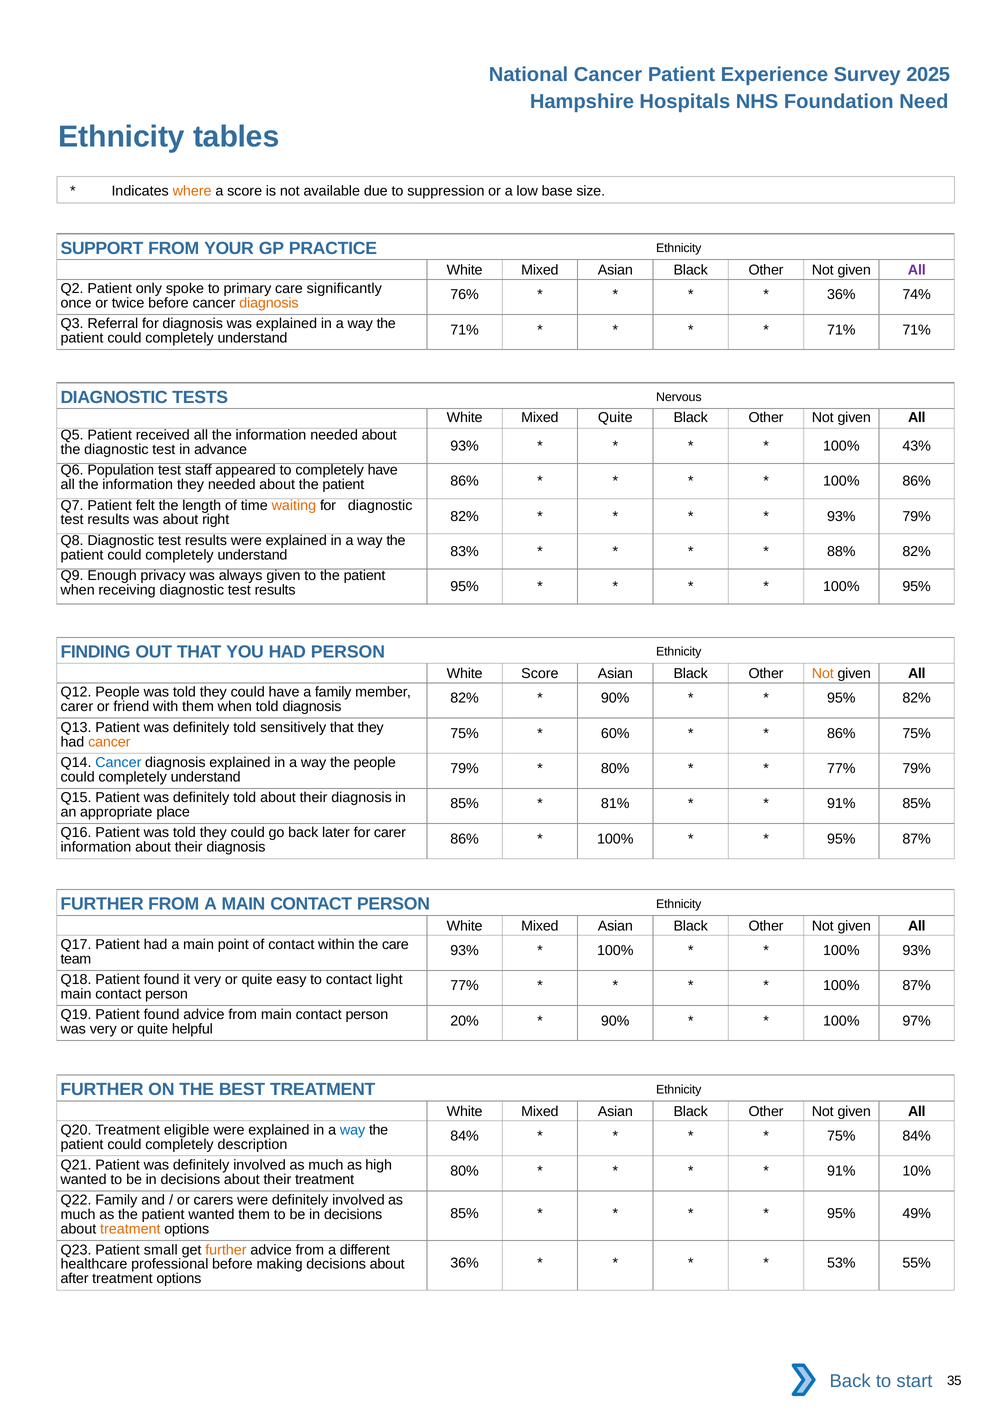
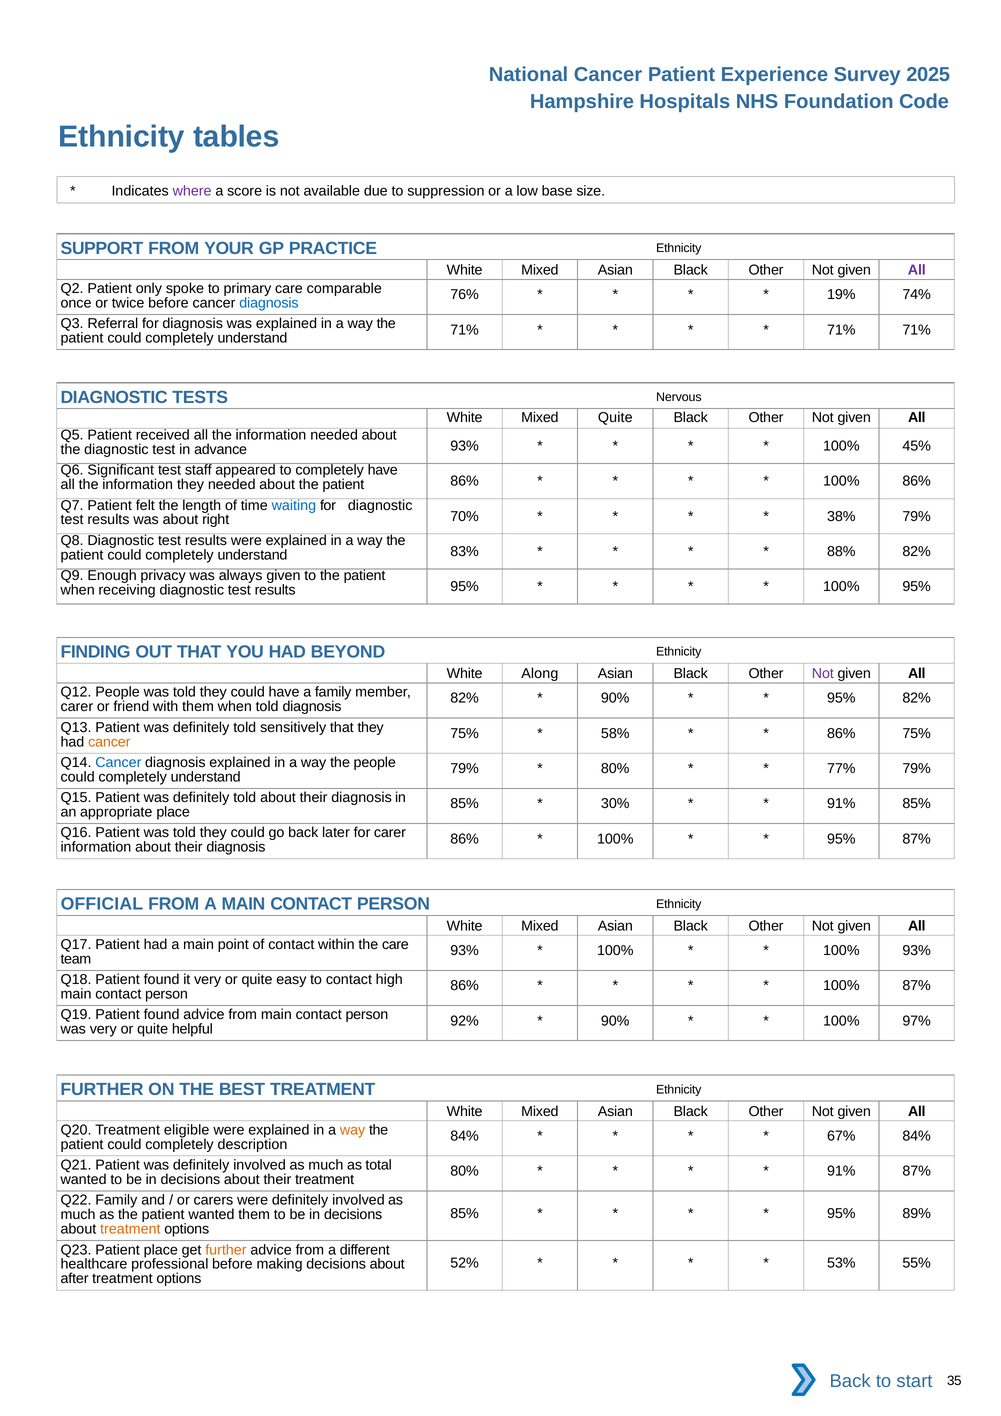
Need: Need -> Code (924, 102)
where colour: orange -> purple (192, 191)
significantly: significantly -> comparable (344, 289)
36%: 36% -> 19% (841, 295)
diagnosis colour: orange -> blue (269, 303)
43%: 43% -> 45% (917, 446)
Population: Population -> Significant (121, 470)
waiting colour: orange -> blue (294, 506)
right 82%: 82% -> 70% (465, 517)
93%: 93% -> 38% (841, 517)
HAD PERSON: PERSON -> BEYOND (348, 652)
White Score: Score -> Along (540, 674)
Not colour: orange -> purple (823, 674)
60%: 60% -> 58% (615, 734)
81%: 81% -> 30% (615, 804)
FURTHER: FURTHER -> OFFICIAL (102, 905)
light: light -> high (389, 980)
77%: 77% -> 86% (465, 986)
20%: 20% -> 92% (465, 1021)
way colour: blue -> orange (353, 1130)
75%: 75% -> 67% (841, 1136)
high: high -> total (379, 1166)
91% 10%: 10% -> 87% (917, 1172)
49%: 49% -> 89% (917, 1214)
Patient small: small -> place (161, 1250)
36%: 36% -> 52% (465, 1264)
